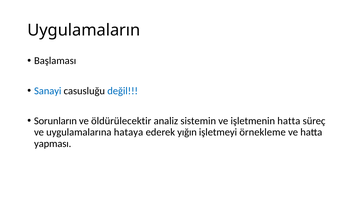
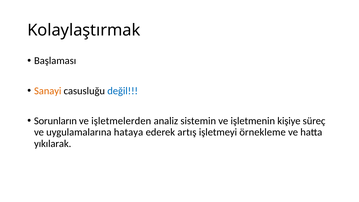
Uygulamaların: Uygulamaların -> Kolaylaştırmak (84, 30)
Sanayi colour: blue -> orange (48, 91)
öldürülecektir: öldürülecektir -> işletmelerden (121, 121)
işletmenin hatta: hatta -> kişiye (289, 121)
yığın: yığın -> artış (187, 132)
yapması: yapması -> yıkılarak (53, 144)
